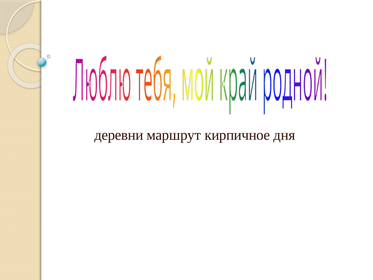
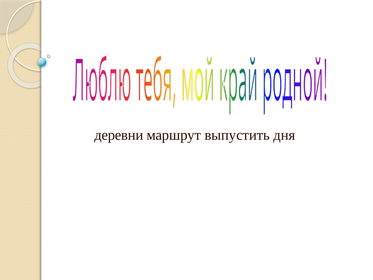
кирпичное: кирпичное -> выпустить (237, 135)
